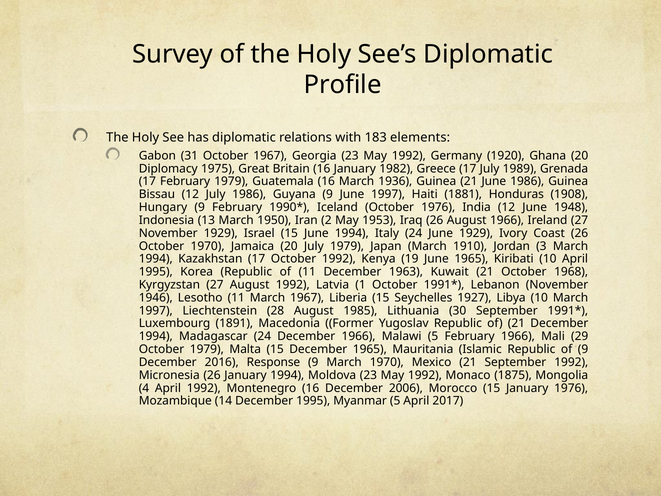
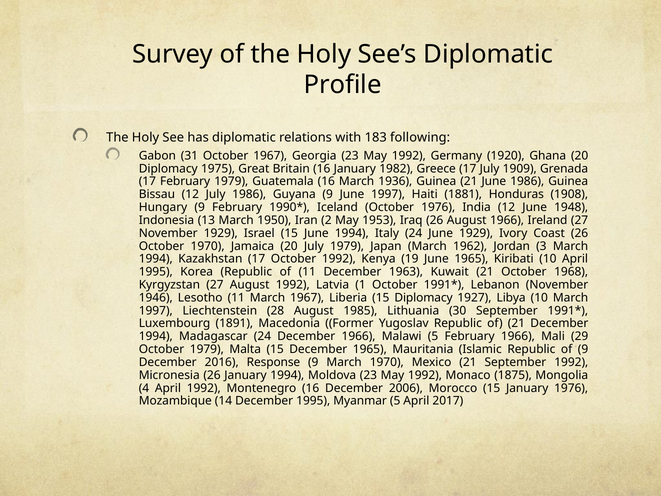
elements: elements -> following (420, 137)
1989: 1989 -> 1909 (520, 168)
1910: 1910 -> 1962 (470, 246)
15 Seychelles: Seychelles -> Diplomacy (424, 298)
